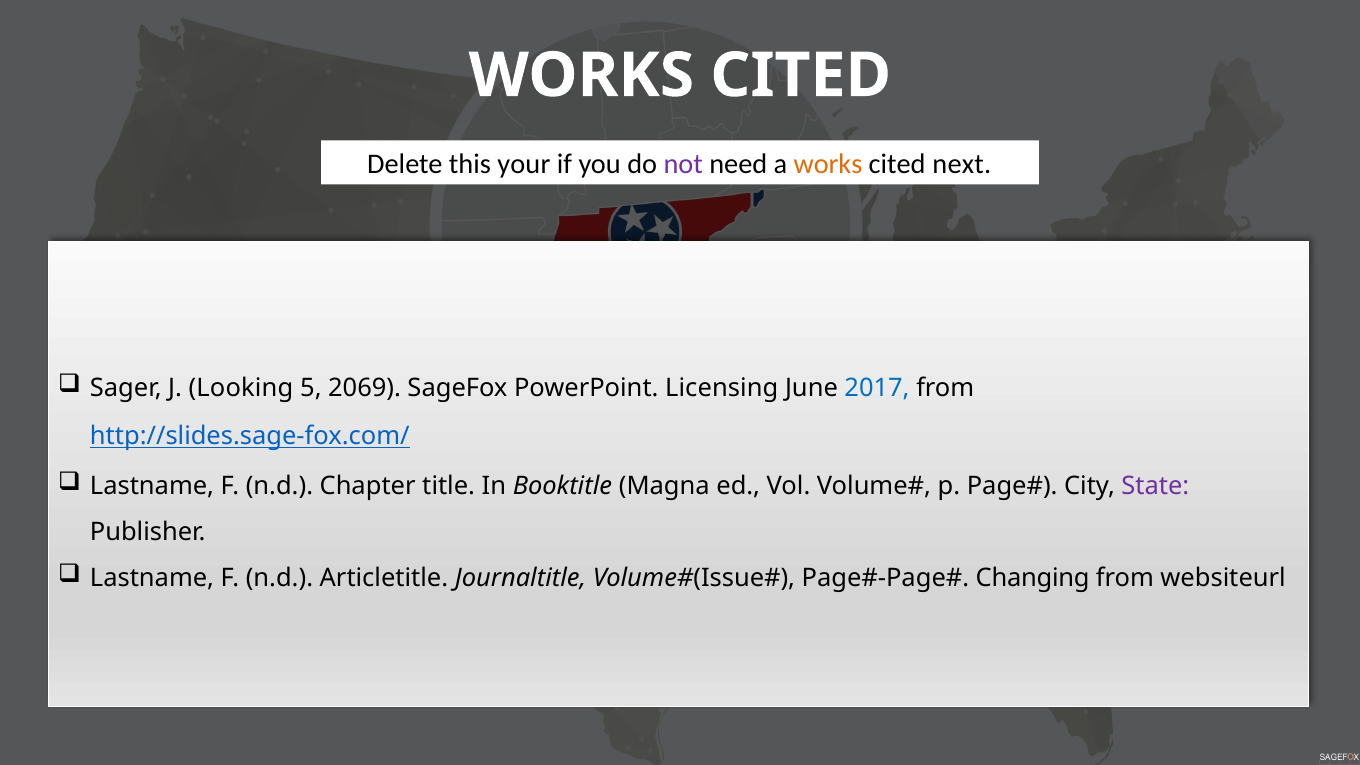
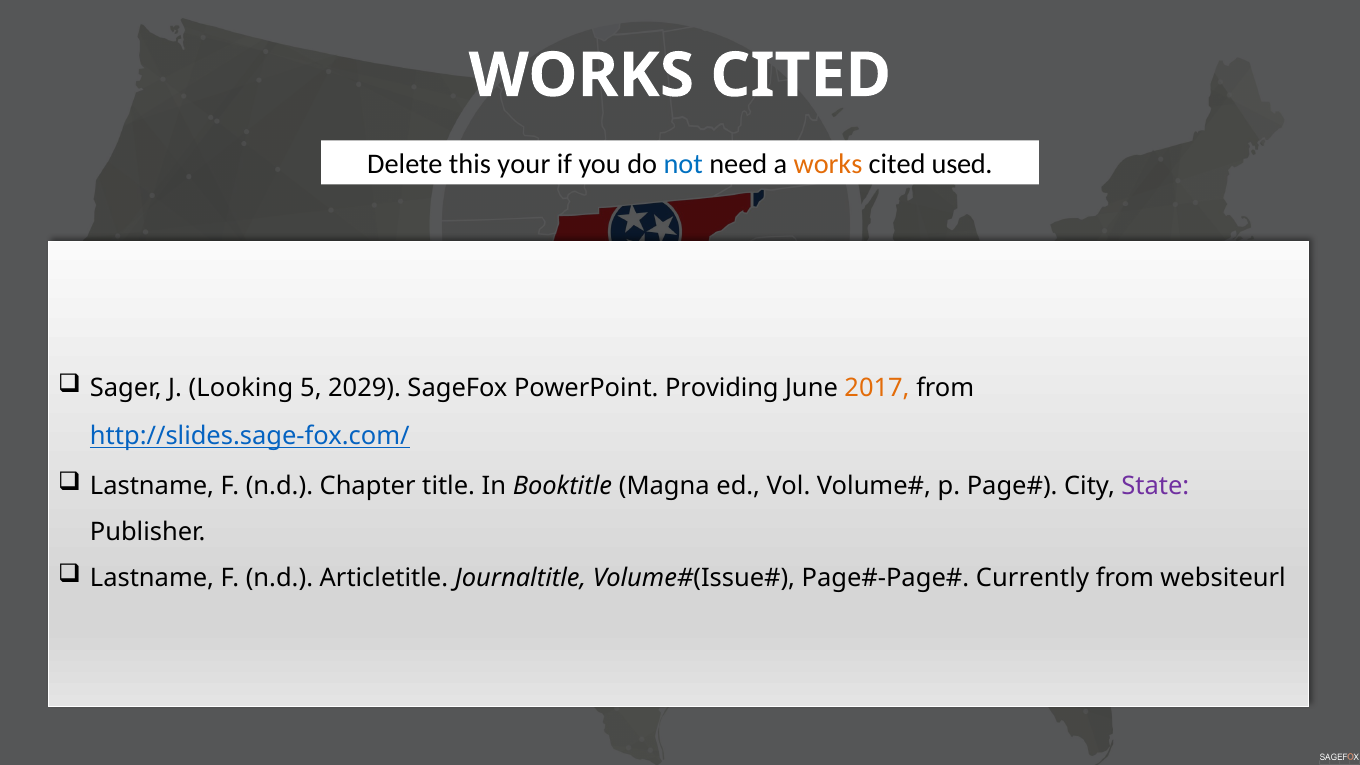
not colour: purple -> blue (683, 164)
next: next -> used (962, 164)
2069: 2069 -> 2029 (365, 388)
Licensing: Licensing -> Providing (722, 388)
2017 colour: blue -> orange (877, 388)
Changing: Changing -> Currently (1032, 578)
